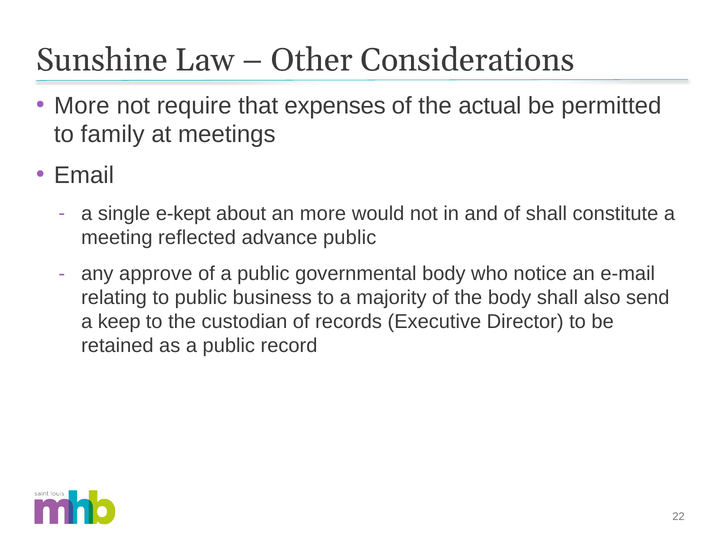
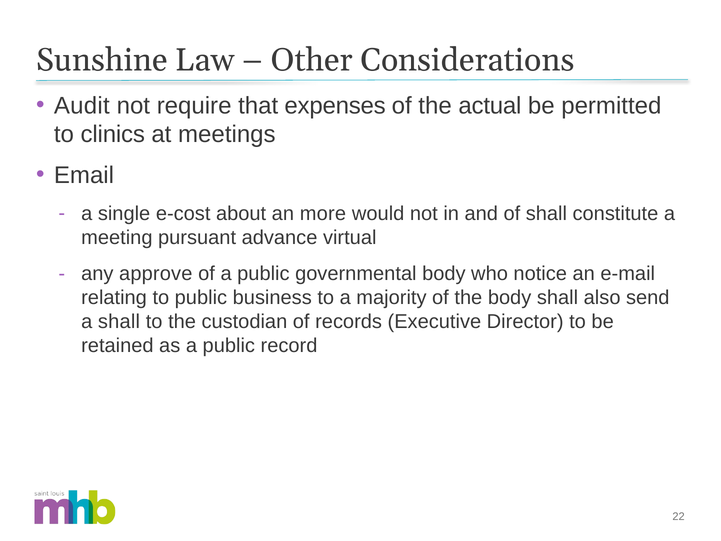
More: More -> Audit (82, 106)
family: family -> clinics (113, 134)
e-kept: e-kept -> e-cost (183, 213)
reflected: reflected -> pursuant (197, 237)
advance public: public -> virtual (350, 237)
a keep: keep -> shall (119, 322)
